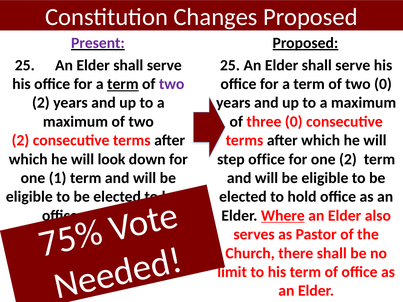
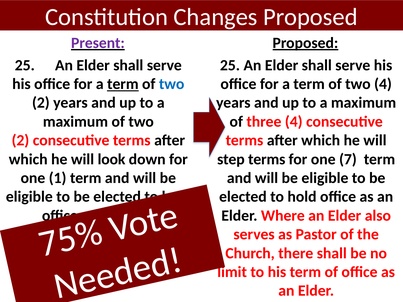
two colour: purple -> blue (172, 84)
two 0: 0 -> 4 (383, 84)
three 0: 0 -> 4 (294, 122)
office: office -> terms (267, 159)
one 2: 2 -> 7 (348, 159)
Where underline: present -> none (283, 216)
